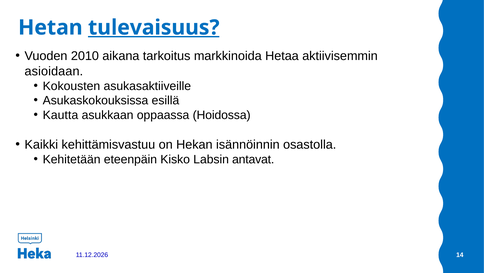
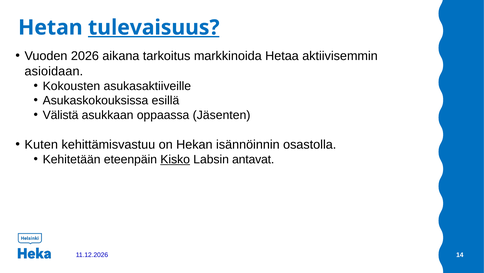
2010: 2010 -> 2026 (85, 56)
Kautta: Kautta -> Välistä (61, 115)
Hoidossa: Hoidossa -> Jäsenten (222, 115)
Kaikki: Kaikki -> Kuten (41, 144)
Kisko underline: none -> present (175, 159)
